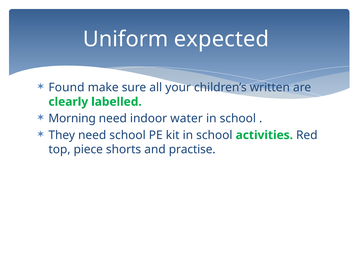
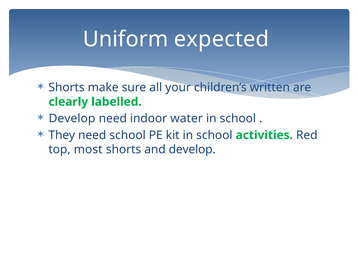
Found: Found -> Shorts (67, 88)
Morning: Morning -> Develop (72, 119)
piece: piece -> most (88, 150)
and practise: practise -> develop (192, 150)
